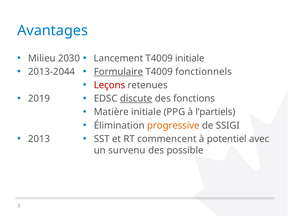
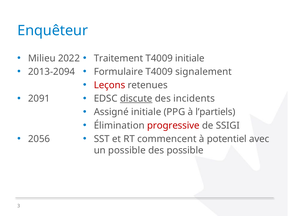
Avantages: Avantages -> Enquêteur (53, 31)
2030: 2030 -> 2022 (69, 58)
Lancement: Lancement -> Traitement (118, 58)
2013-2044: 2013-2044 -> 2013-2094 (52, 72)
Formulaire underline: present -> none (118, 72)
fonctionnels: fonctionnels -> signalement (204, 72)
2019: 2019 -> 2091 (39, 99)
fonctions: fonctions -> incidents (194, 99)
Matière: Matière -> Assigné (111, 112)
progressive colour: orange -> red (173, 125)
2013: 2013 -> 2056 (39, 139)
un survenu: survenu -> possible (127, 150)
